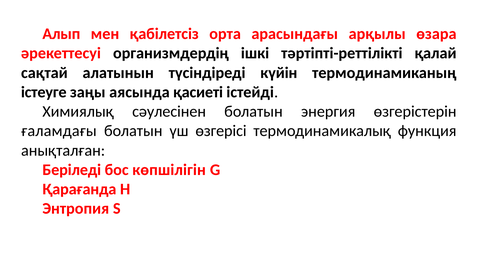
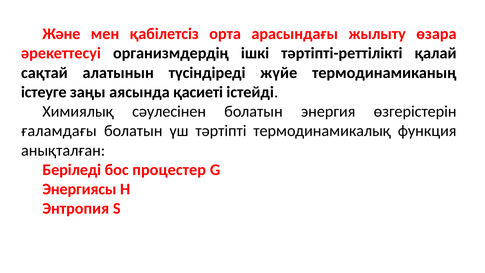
Алып: Алып -> Және (61, 34)
арқылы: арқылы -> жылыту (377, 34)
күйін: күйін -> жүйе (279, 73)
өзгерісі: өзгерісі -> тәртіпті (221, 131)
көпшілігін: көпшілігін -> процестер (169, 170)
Қарағанда: Қарағанда -> Энергиясы (79, 189)
